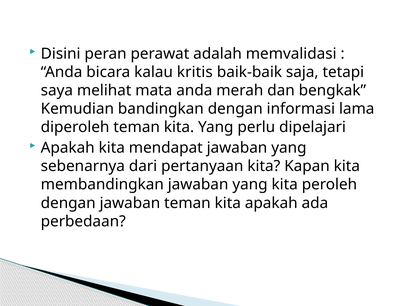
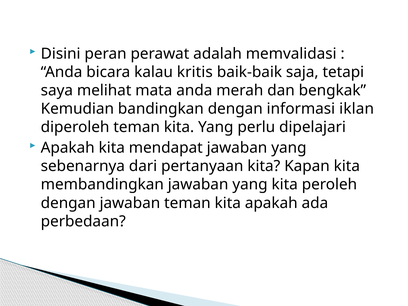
lama: lama -> iklan (357, 109)
